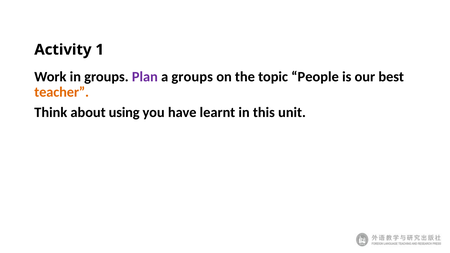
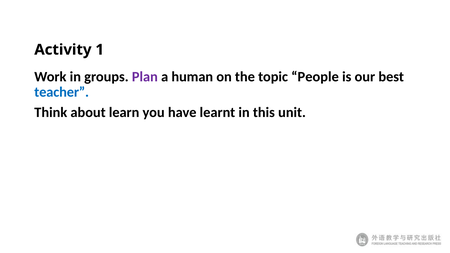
a groups: groups -> human (192, 77)
teacher colour: orange -> blue (62, 92)
using: using -> learn (124, 112)
